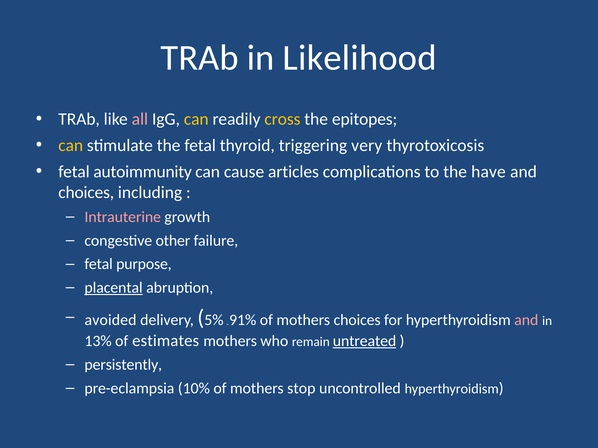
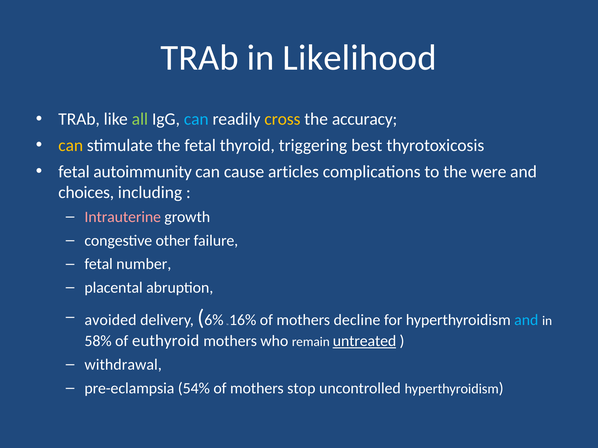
all colour: pink -> light green (140, 119)
can colour: yellow -> light blue (196, 119)
epitopes: epitopes -> accuracy (365, 119)
very: very -> best (367, 146)
have: have -> were (489, 172)
purpose: purpose -> number (144, 264)
placental underline: present -> none (114, 288)
5%: 5% -> 6% (214, 320)
91%: 91% -> 16% (243, 320)
mothers choices: choices -> decline (357, 320)
and colour: pink -> light blue (526, 320)
13%: 13% -> 58% (98, 341)
estimates: estimates -> euthyroid (166, 341)
persistently: persistently -> withdrawal (123, 365)
10%: 10% -> 54% (194, 389)
